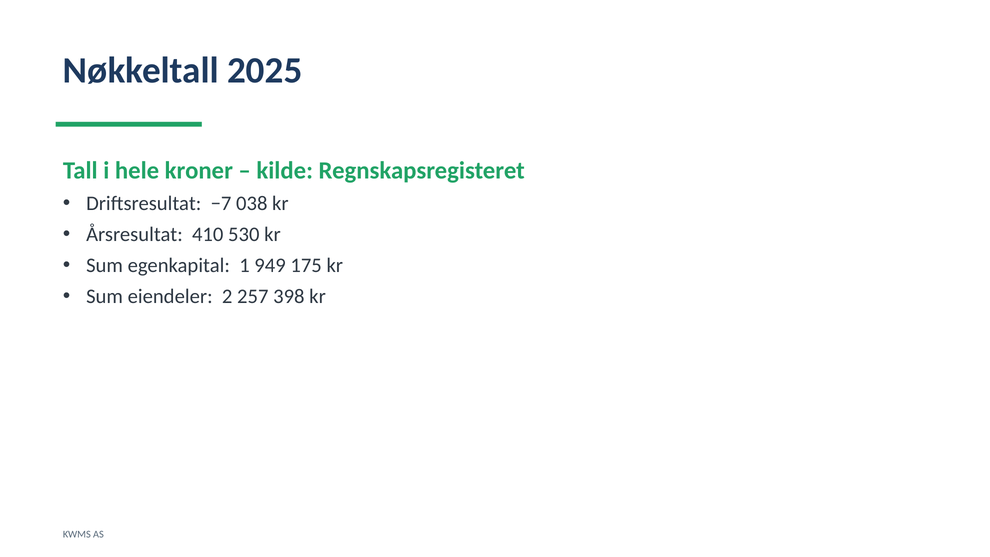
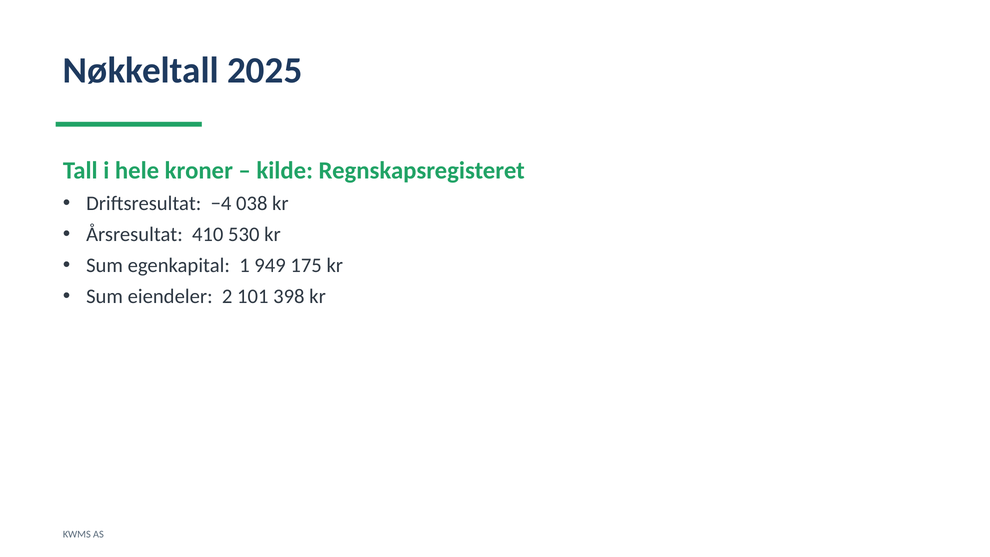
−7: −7 -> −4 (221, 204)
257: 257 -> 101 (253, 296)
